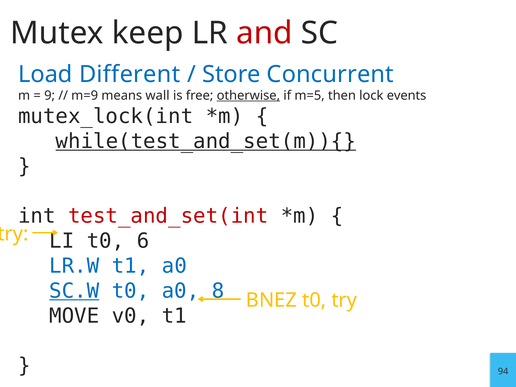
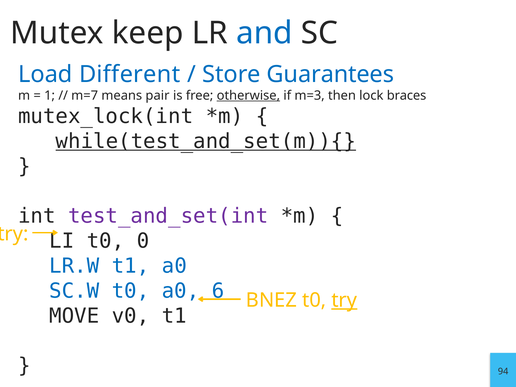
and colour: red -> blue (264, 33)
Concurrent: Concurrent -> Guarantees (330, 74)
9: 9 -> 1 (50, 96)
m=9: m=9 -> m=7 (85, 96)
wall: wall -> pair (158, 96)
m=5: m=5 -> m=3 (310, 96)
events: events -> braces (407, 96)
test_and_set(int colour: red -> purple (168, 216)
6: 6 -> 0 (143, 241)
SC.W underline: present -> none (74, 291)
8: 8 -> 6 (218, 291)
try underline: none -> present (344, 300)
